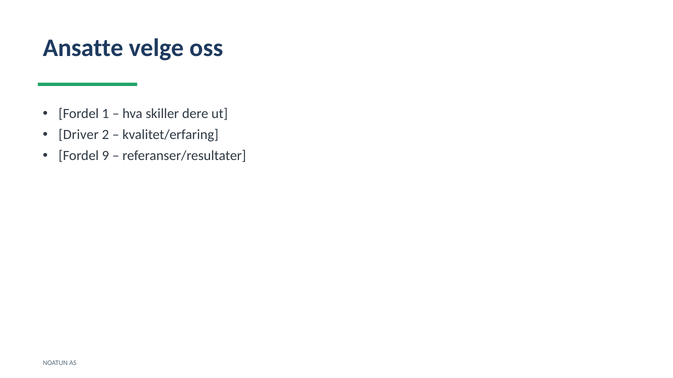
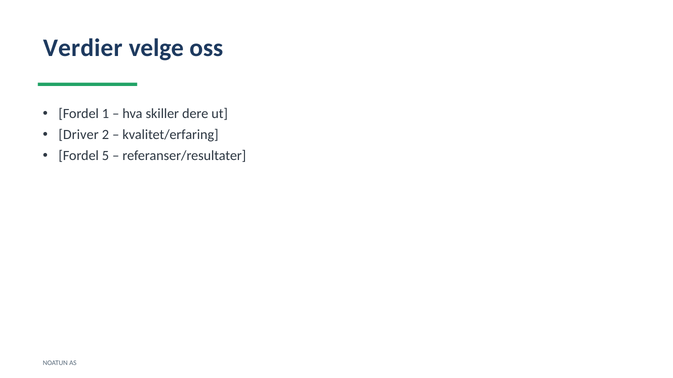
Ansatte: Ansatte -> Verdier (83, 48)
9: 9 -> 5 (106, 156)
